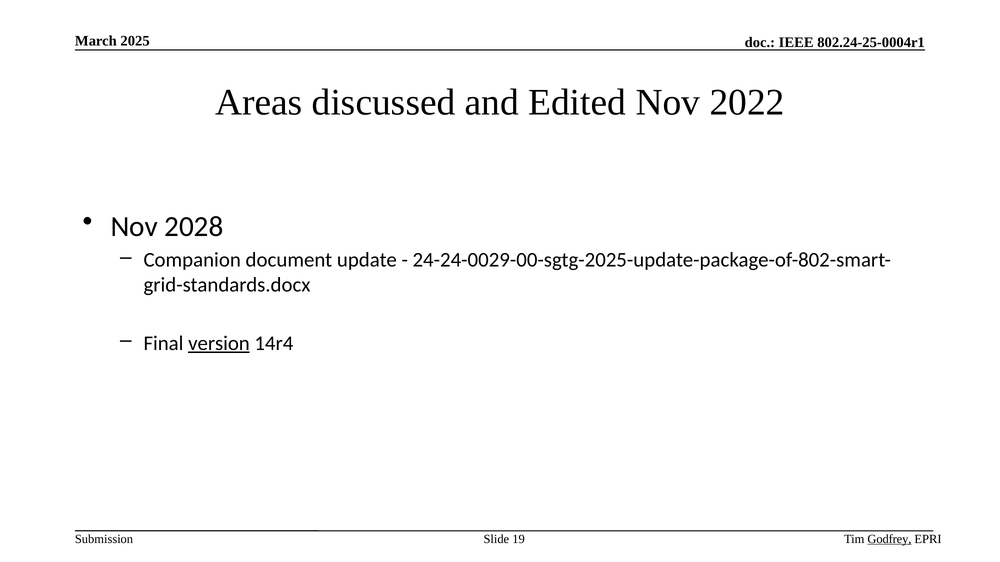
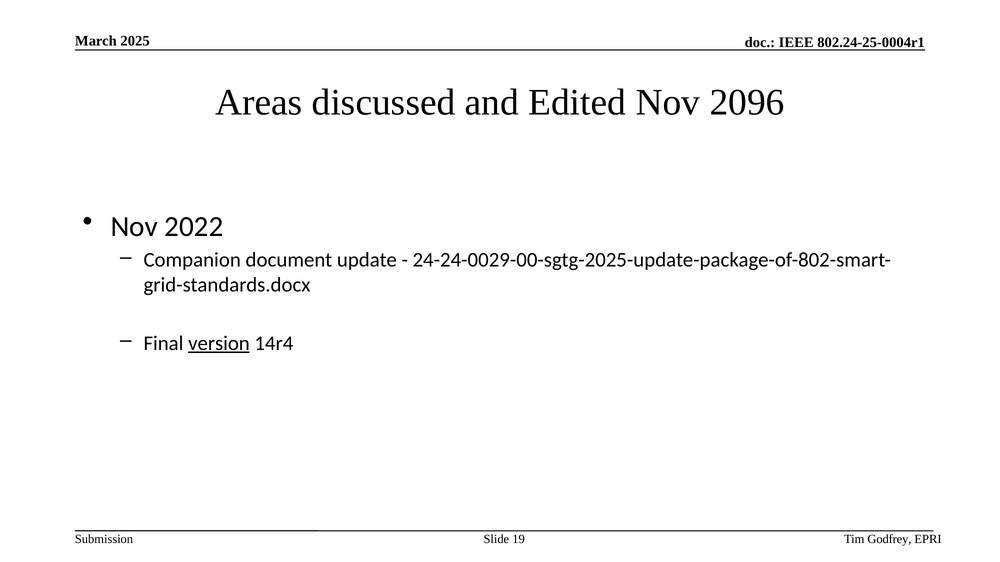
2022: 2022 -> 2096 (747, 103)
2028: 2028 -> 2022 (194, 227)
Godfrey underline: present -> none (889, 539)
